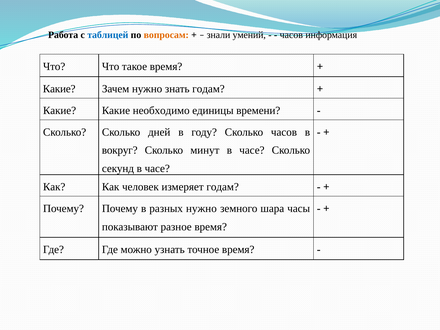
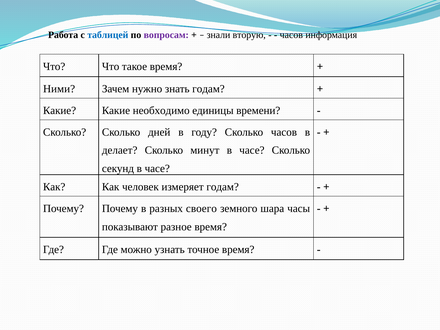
вопросам colour: orange -> purple (166, 35)
умений: умений -> вторую (249, 35)
Какие: Какие -> Ними (59, 89)
вокруг: вокруг -> делает (120, 150)
разных нужно: нужно -> своего (201, 208)
